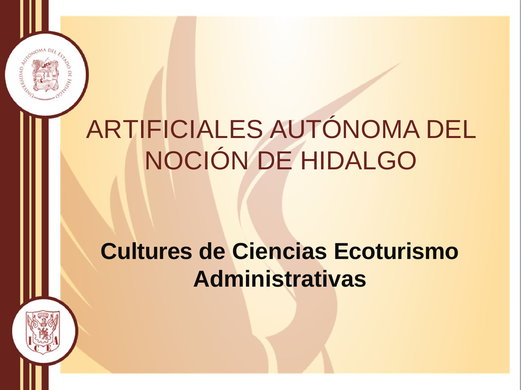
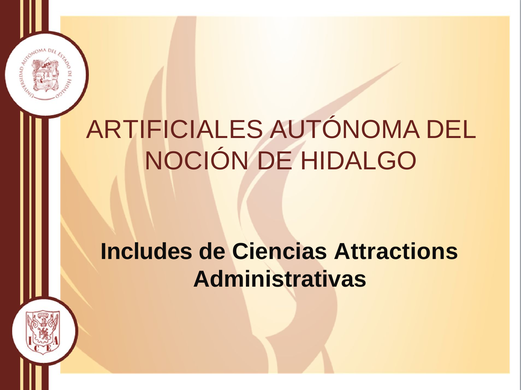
Cultures: Cultures -> Includes (147, 252)
Ecoturismo: Ecoturismo -> Attractions (396, 252)
